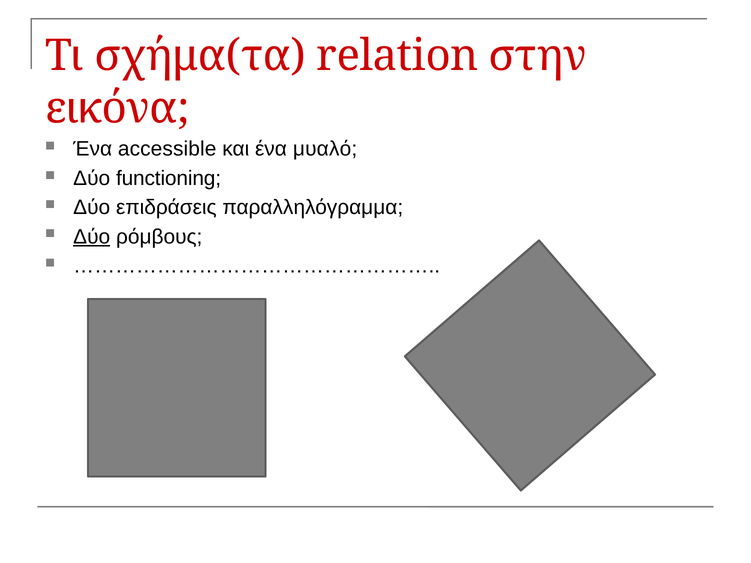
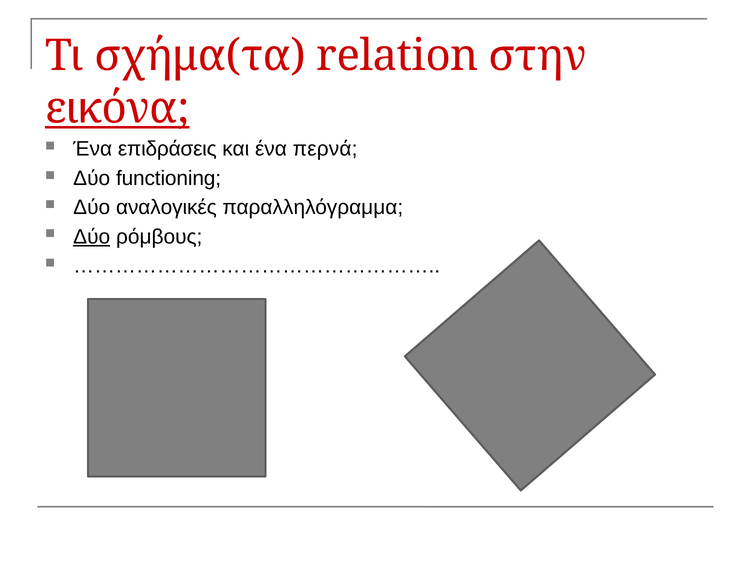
εικόνα underline: none -> present (117, 109)
accessible: accessible -> επιδράσεις (167, 149)
μυαλό: μυαλό -> περνά (325, 149)
επιδράσεις: επιδράσεις -> αναλογικές (166, 208)
